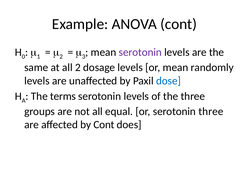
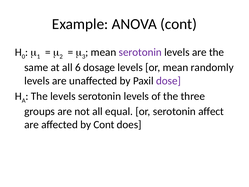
all 2: 2 -> 6 (78, 67)
dose colour: blue -> purple (169, 81)
The terms: terms -> levels (63, 96)
serotonin three: three -> affect (211, 111)
